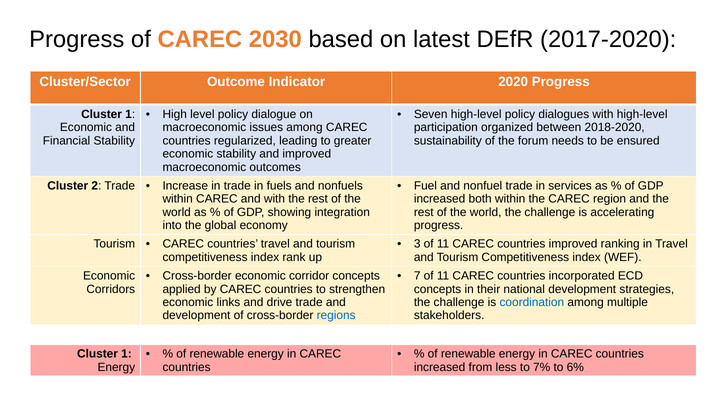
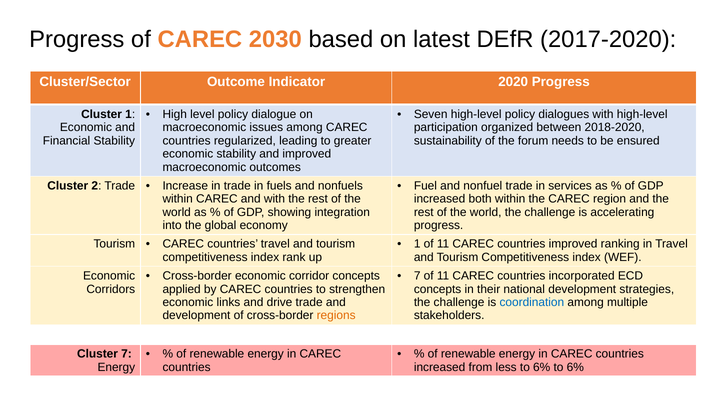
3: 3 -> 1 (417, 244)
regions colour: blue -> orange (336, 315)
1: 1 -> 7 (127, 354)
less to 7%: 7% -> 6% (542, 367)
